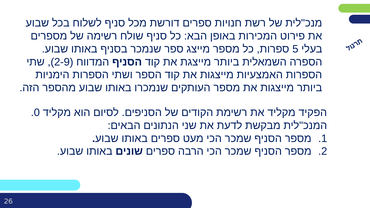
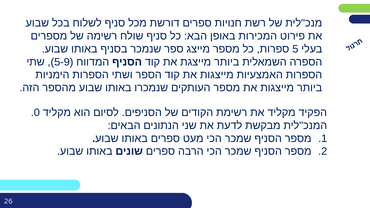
2-9: 2-9 -> 5-9 (62, 62)
